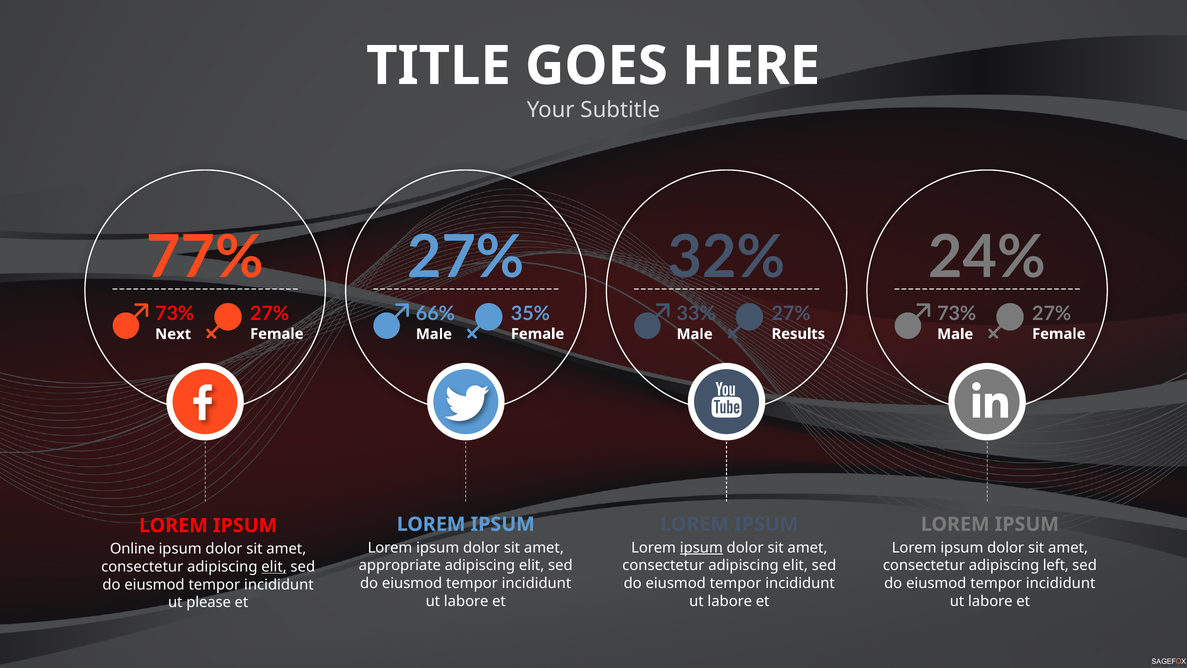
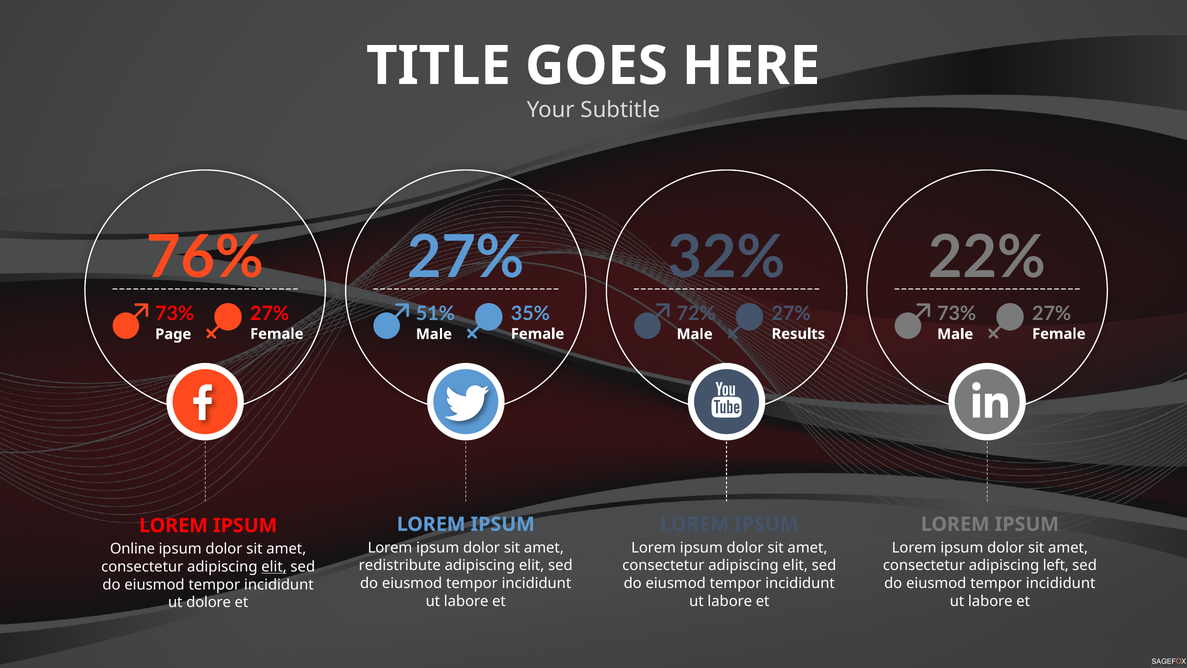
77%: 77% -> 76% (205, 258)
24%: 24% -> 22% (987, 258)
66%: 66% -> 51% (435, 314)
33%: 33% -> 72% (696, 314)
Next: Next -> Page (173, 334)
ipsum underline: present -> none (701, 547)
appropriate: appropriate -> redistribute (400, 565)
please: please -> dolore (209, 602)
